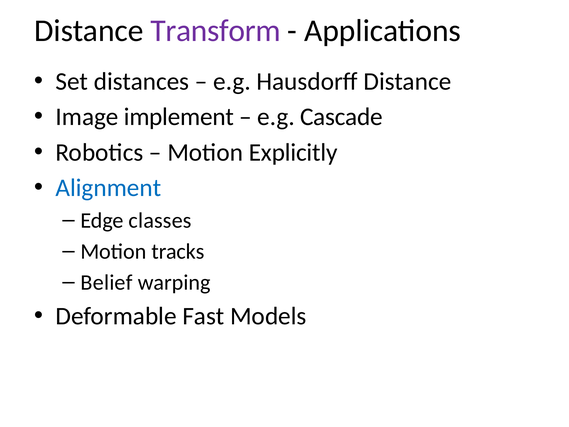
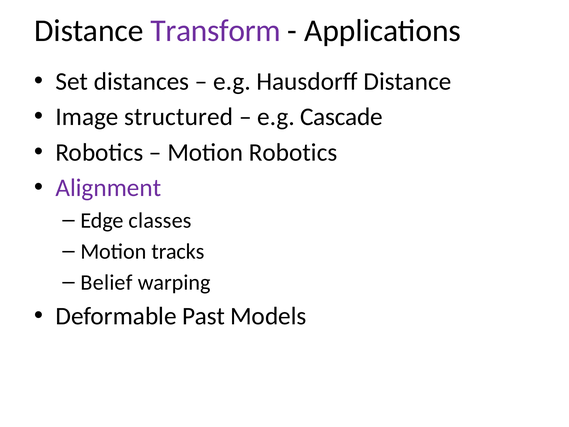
implement: implement -> structured (179, 117)
Motion Explicitly: Explicitly -> Robotics (293, 152)
Alignment colour: blue -> purple (108, 188)
Fast: Fast -> Past (203, 316)
